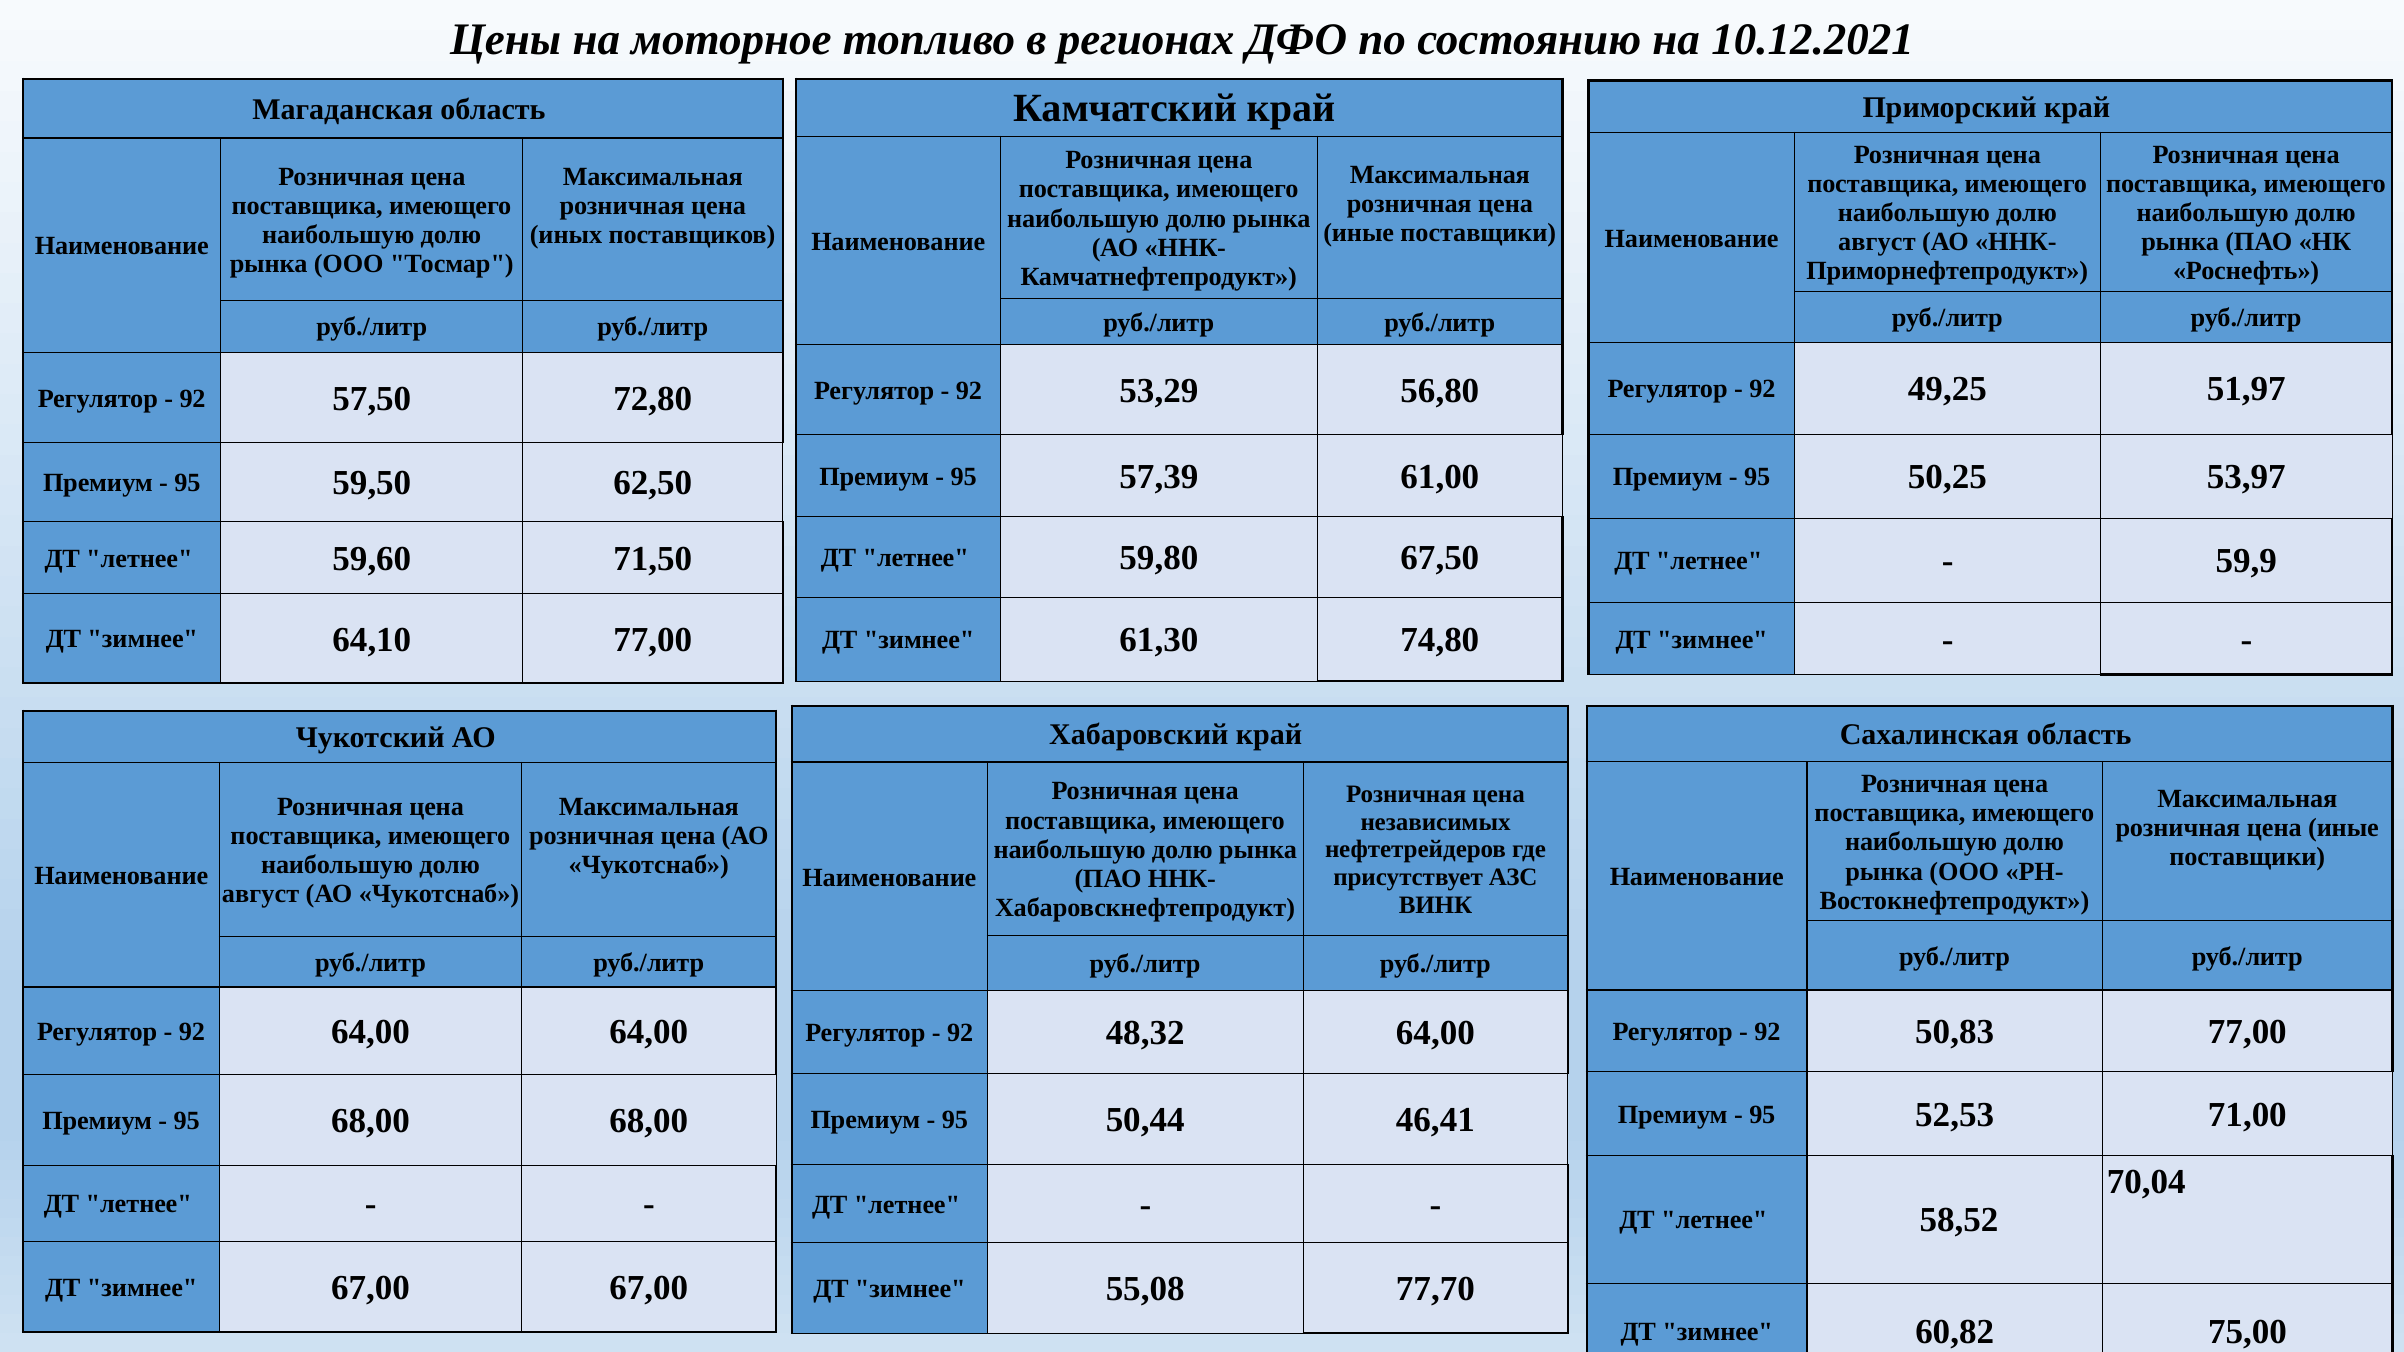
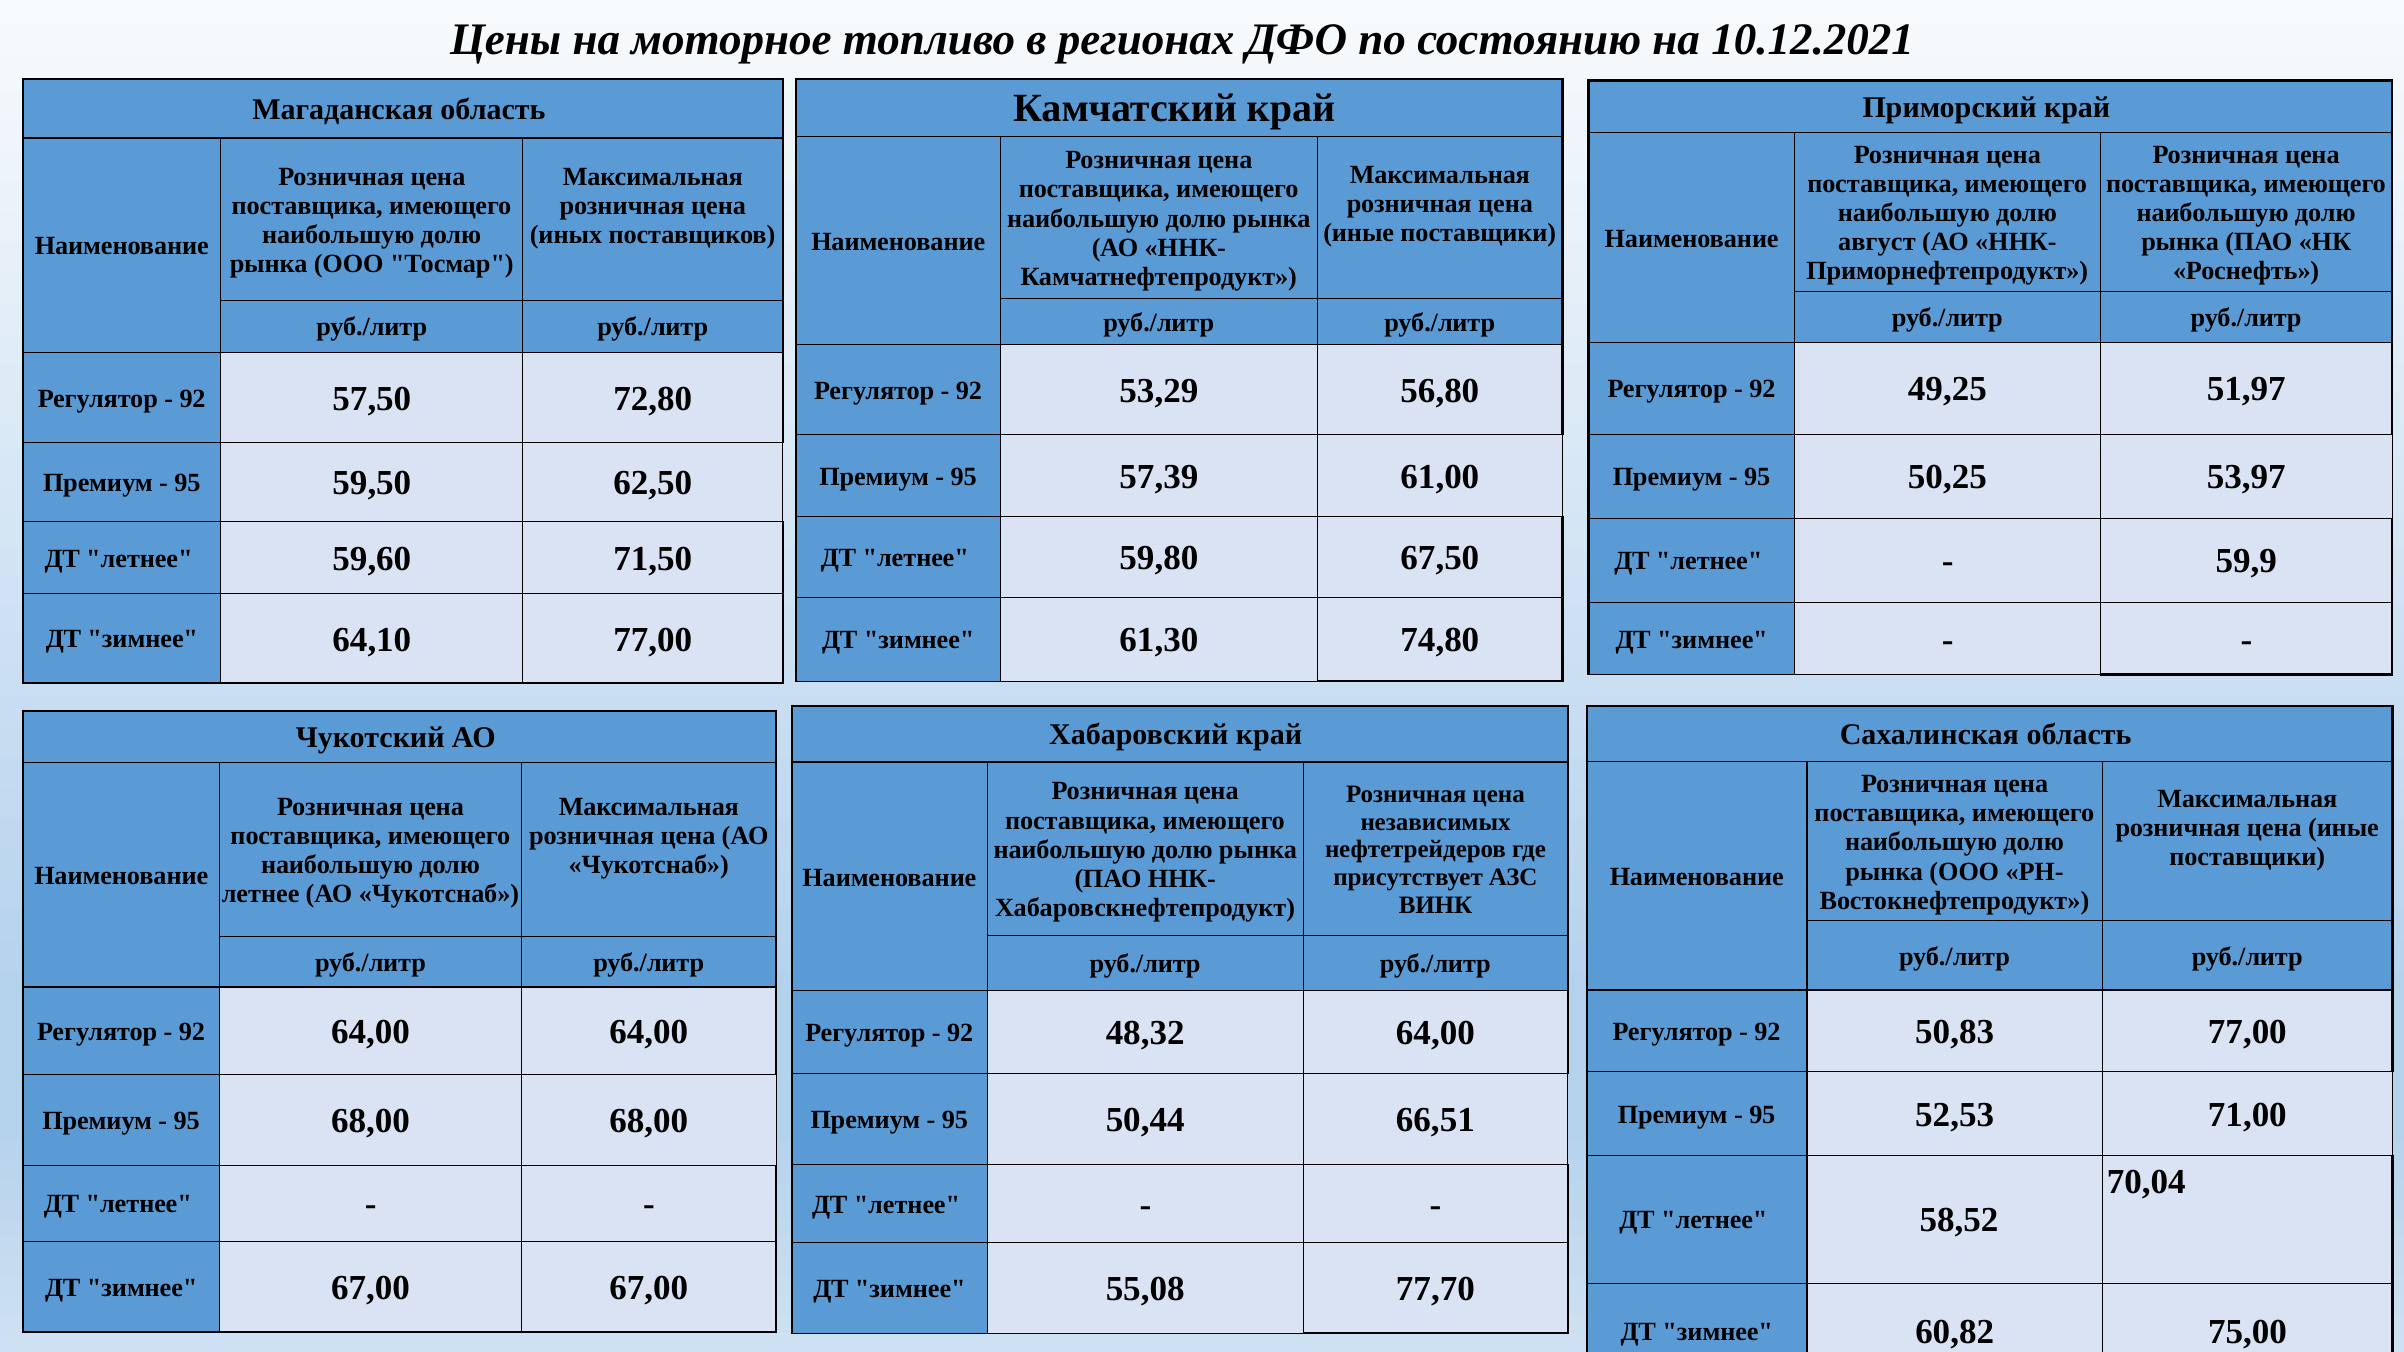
август: август -> летнее (261, 894)
46,41: 46,41 -> 66,51 (1435, 1120)
